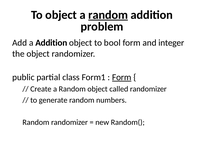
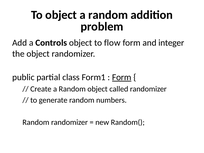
random underline: present -> none (108, 15)
a Addition: Addition -> Controls (51, 43)
bool: bool -> flow (112, 43)
